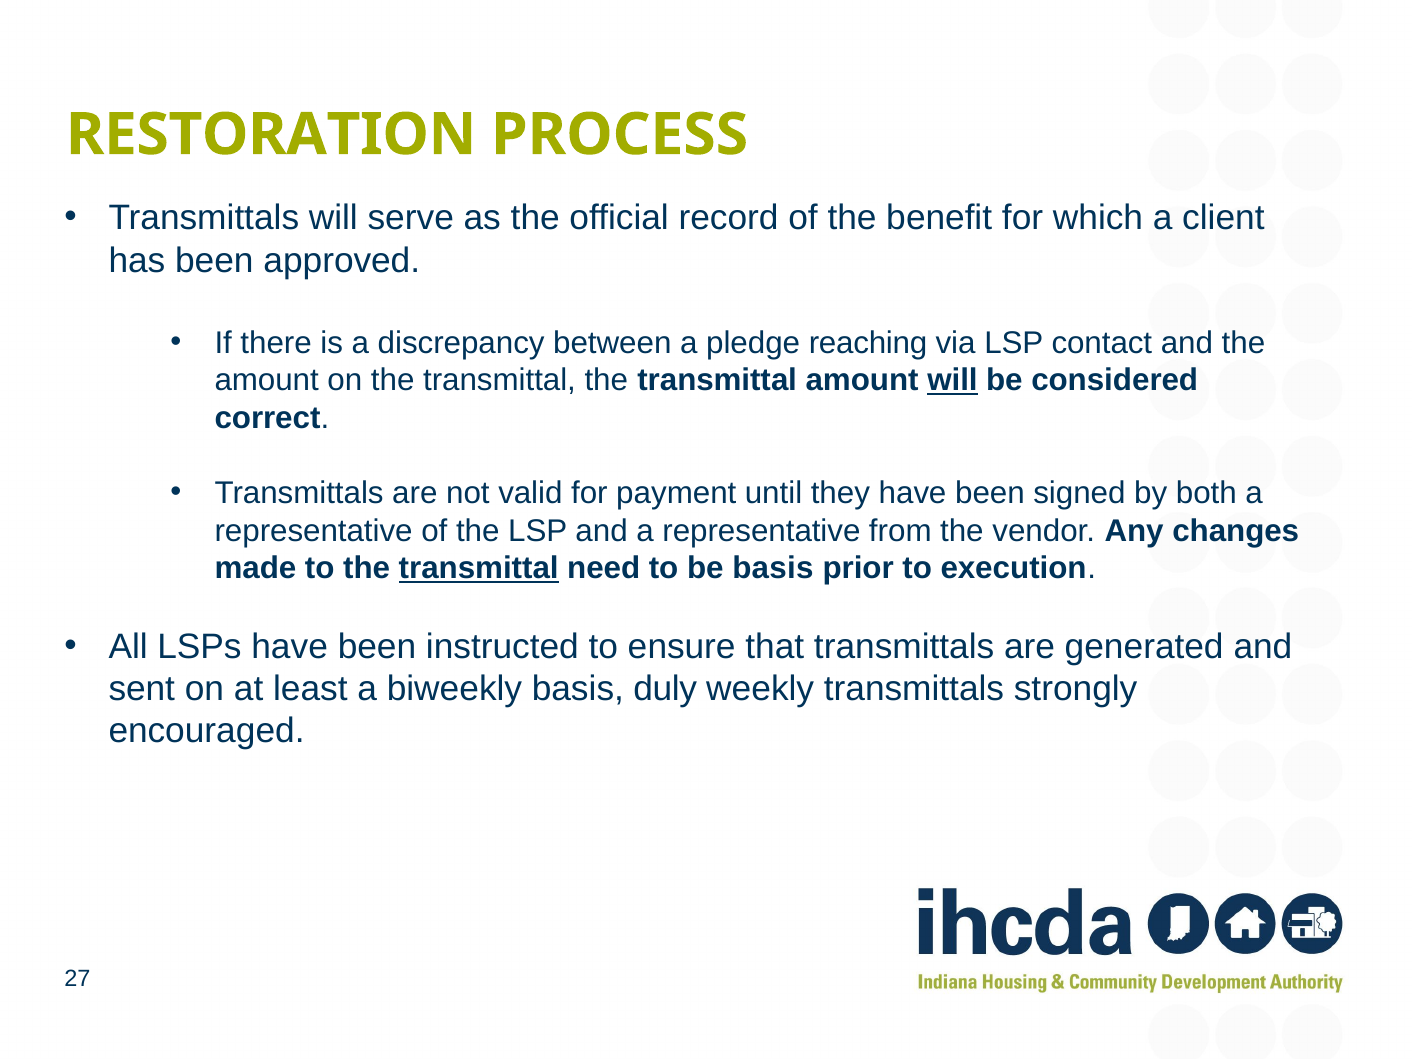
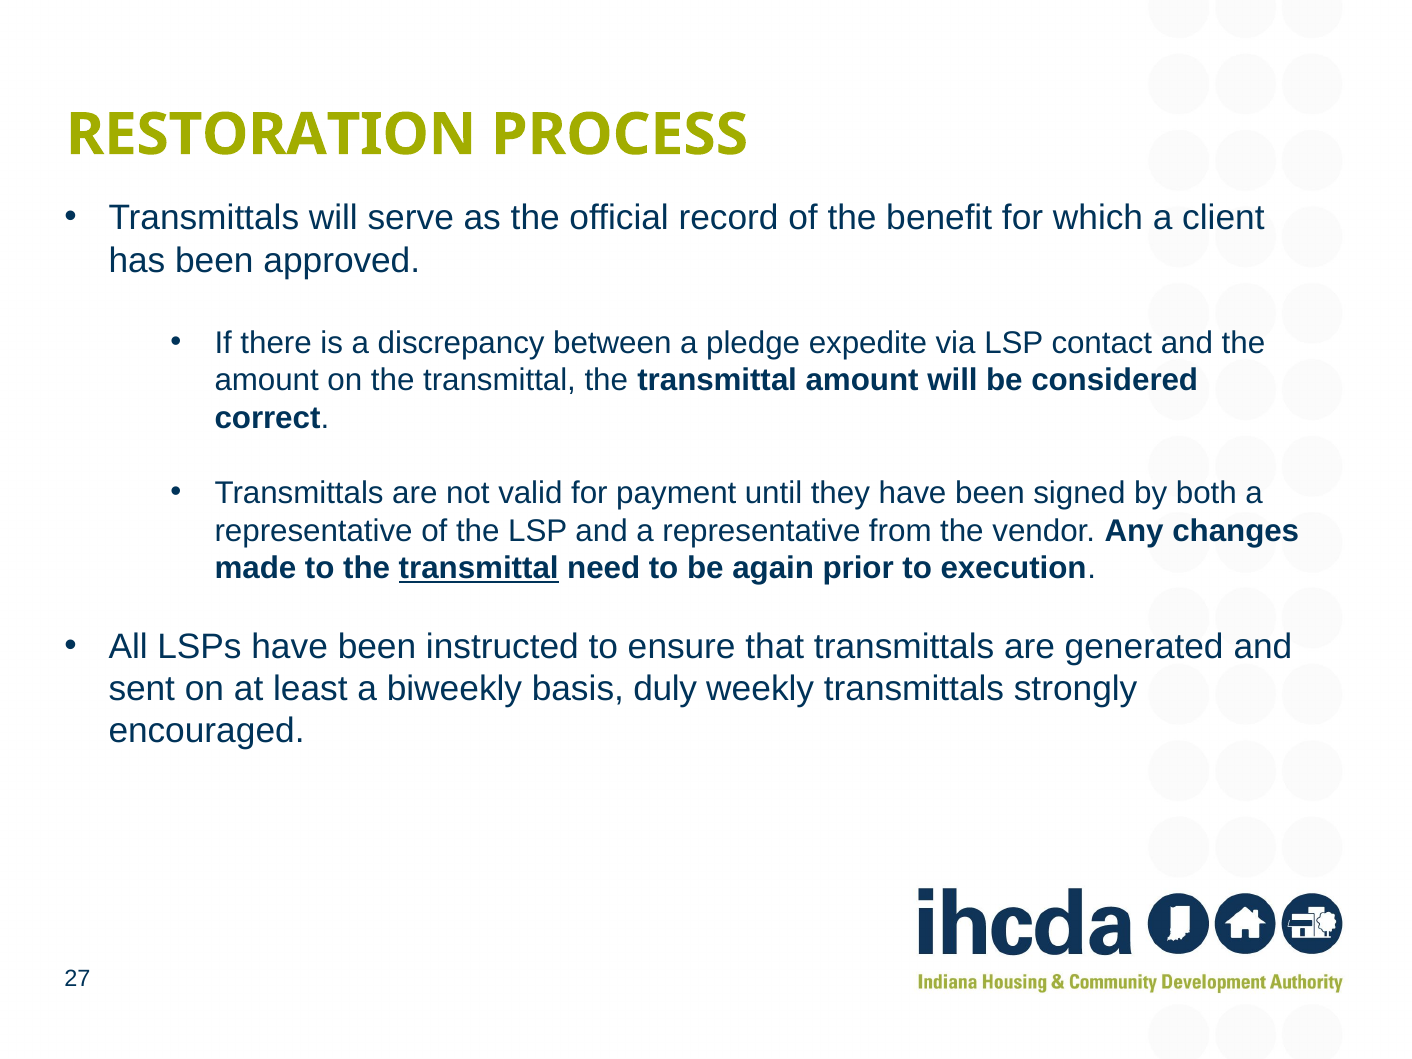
reaching: reaching -> expedite (868, 343)
will underline: present -> none (952, 380)
be basis: basis -> again (773, 568)
